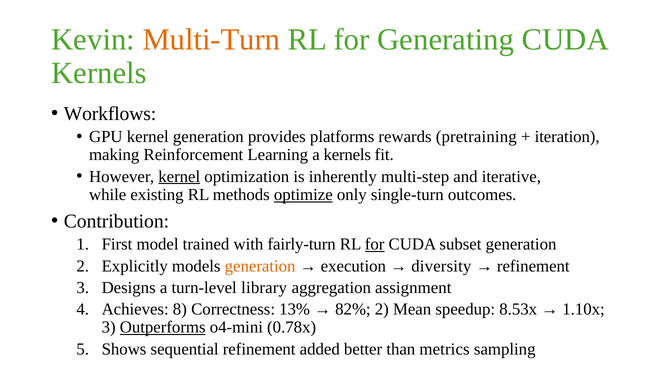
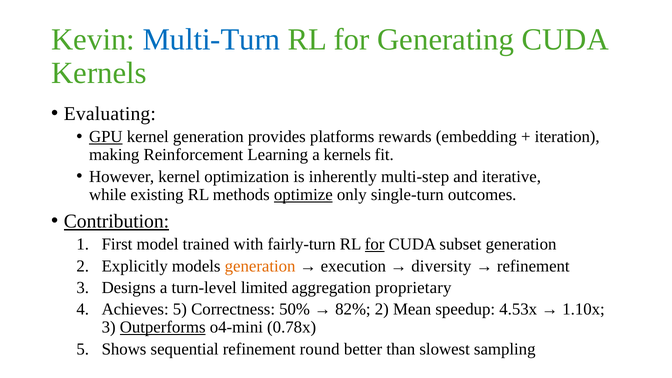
Multi-Turn colour: orange -> blue (211, 40)
Workflows: Workflows -> Evaluating (110, 114)
GPU underline: none -> present (106, 137)
pretraining: pretraining -> embedding (476, 137)
kernel underline: present -> none (179, 177)
Contribution underline: none -> present (116, 221)
library: library -> limited (264, 288)
assignment: assignment -> proprietary (413, 288)
Achieves 8: 8 -> 5 (180, 309)
13%: 13% -> 50% (295, 309)
8.53x: 8.53x -> 4.53x (518, 309)
added: added -> round (320, 349)
metrics: metrics -> slowest (445, 349)
